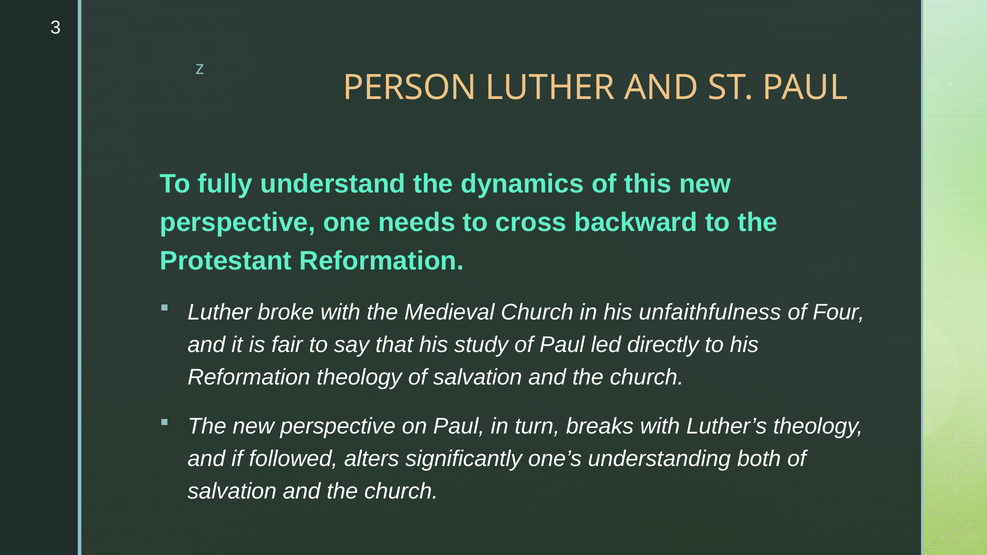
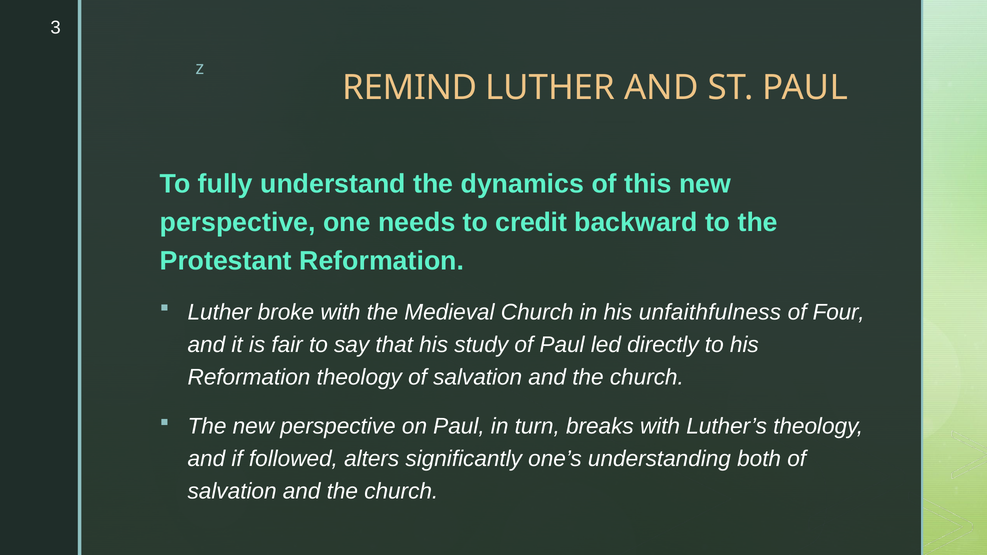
PERSON: PERSON -> REMIND (410, 88)
cross: cross -> credit (531, 223)
